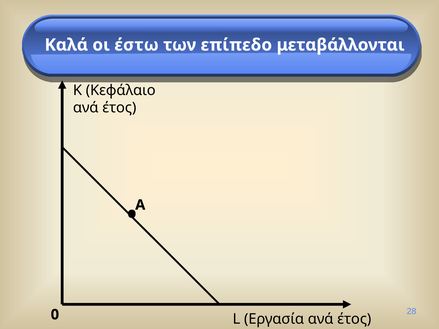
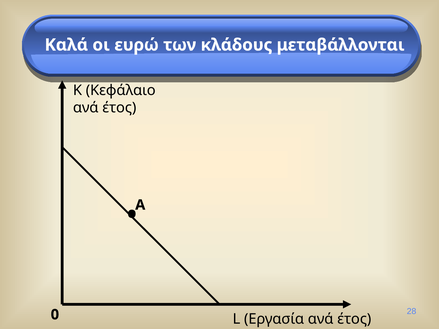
έστω: έστω -> ευρώ (137, 45)
επίπεδο: επίπεδο -> κλάδους (236, 45)
